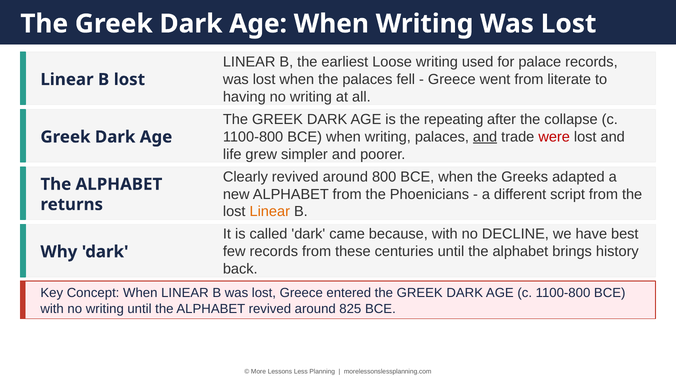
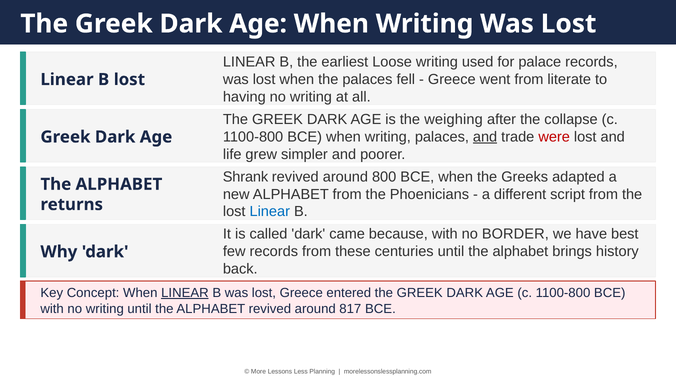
repeating: repeating -> weighing (454, 119)
Clearly: Clearly -> Shrank (246, 177)
Linear colour: orange -> blue (270, 212)
DECLINE: DECLINE -> BORDER (515, 234)
LINEAR underline: none -> present (185, 293)
825: 825 -> 817 (350, 309)
